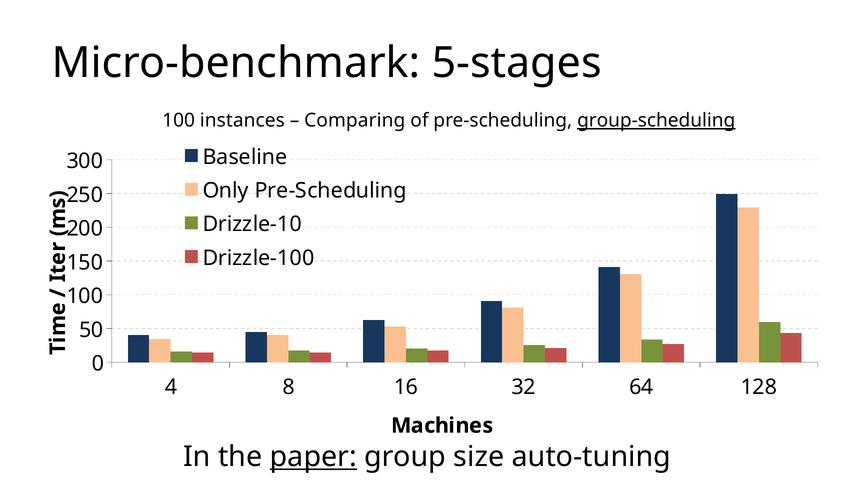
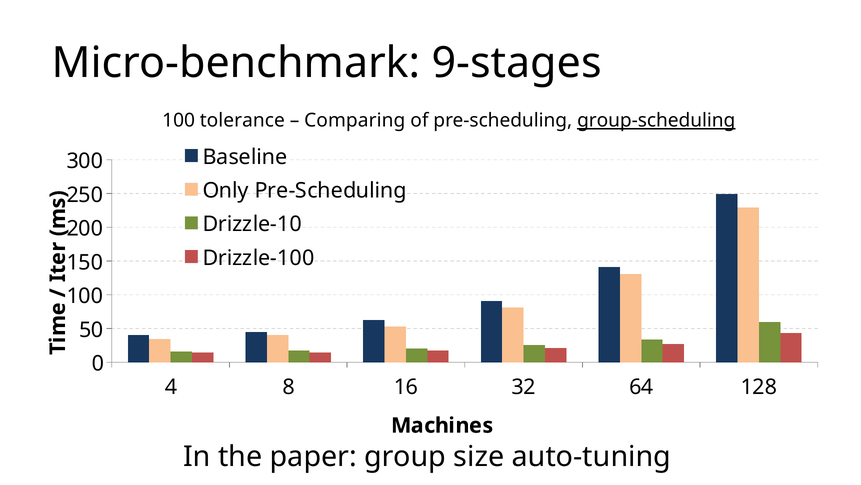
5-stages: 5-stages -> 9-stages (517, 63)
instances: instances -> tolerance (242, 120)
paper underline: present -> none (313, 456)
